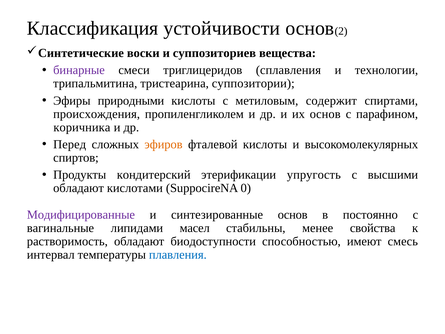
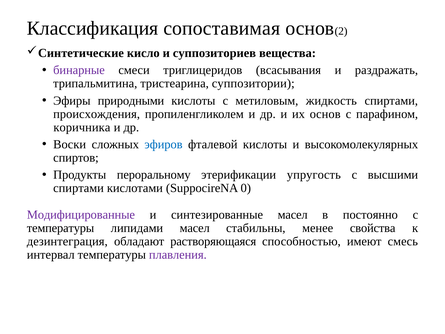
устойчивости: устойчивости -> сопоставимая (222, 28)
воски: воски -> кисло (143, 53)
сплавления: сплавления -> всасывания (288, 70)
технологии: технологии -> раздражать (386, 70)
содержит: содержит -> жидкость (331, 101)
Перед: Перед -> Воски (70, 144)
эфиров colour: orange -> blue (164, 144)
кондитерский: кондитерский -> пероральному (154, 175)
обладают: обладают -> спиртами (79, 188)
синтезированные основ: основ -> масел (293, 214)
вагинальные: вагинальные -> температуры (61, 228)
растворимость: растворимость -> дезинтеграция (67, 241)
биодоступности: биодоступности -> растворяющаяся (213, 241)
плавления colour: blue -> purple (178, 255)
